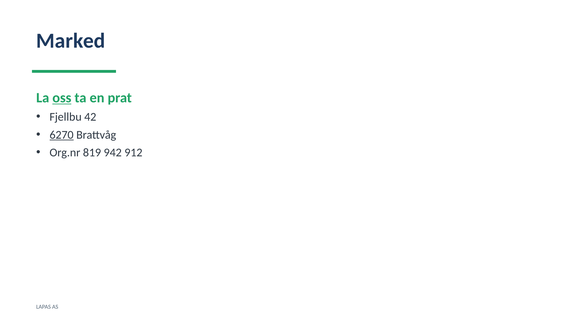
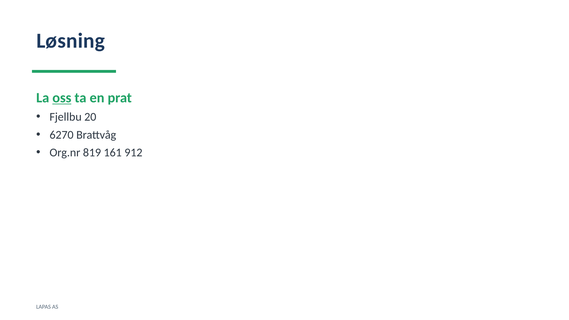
Marked: Marked -> Løsning (71, 41)
42: 42 -> 20 (90, 117)
6270 underline: present -> none (62, 135)
942: 942 -> 161 (113, 153)
